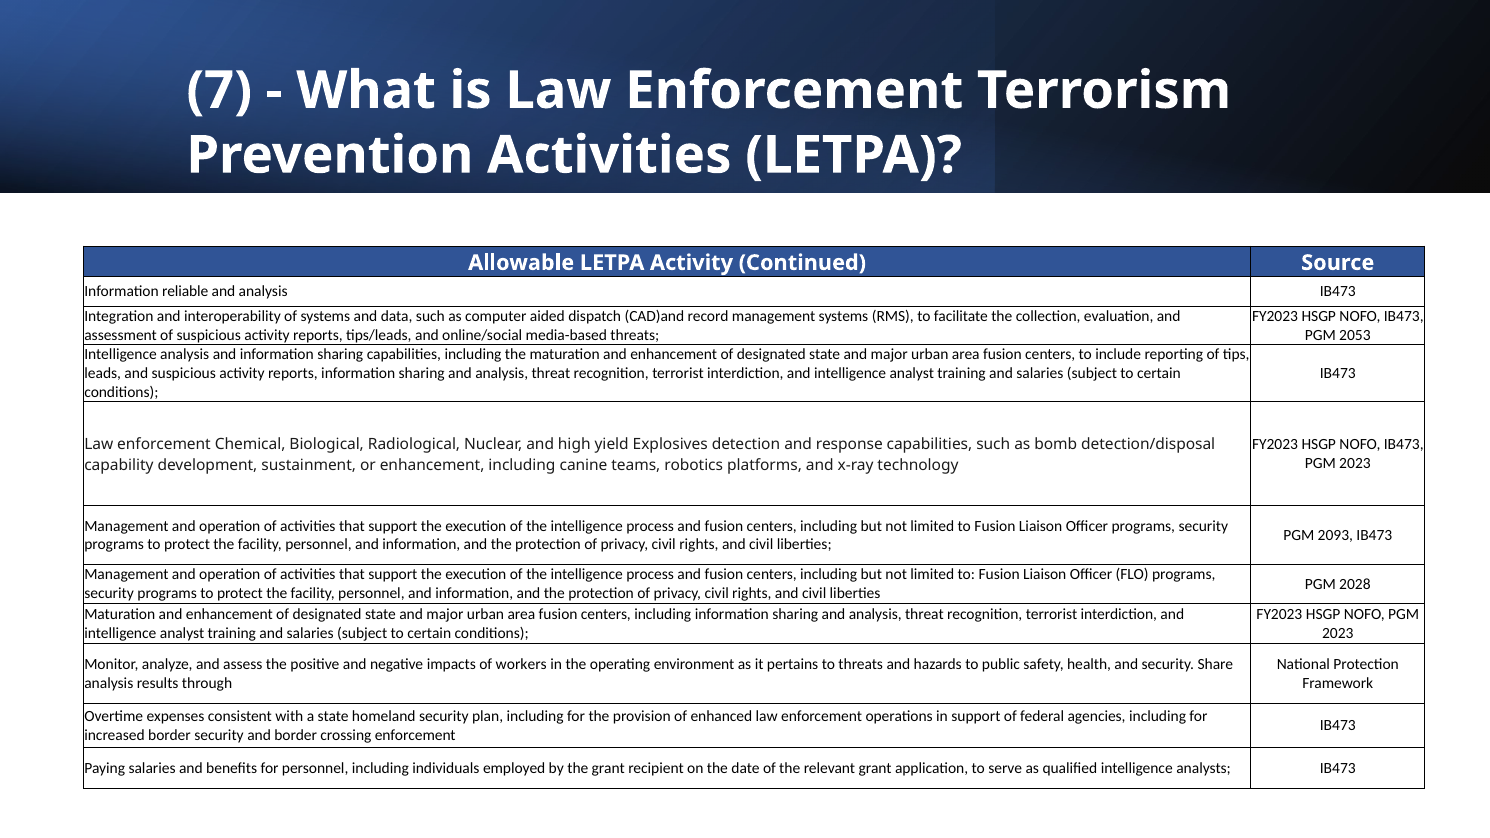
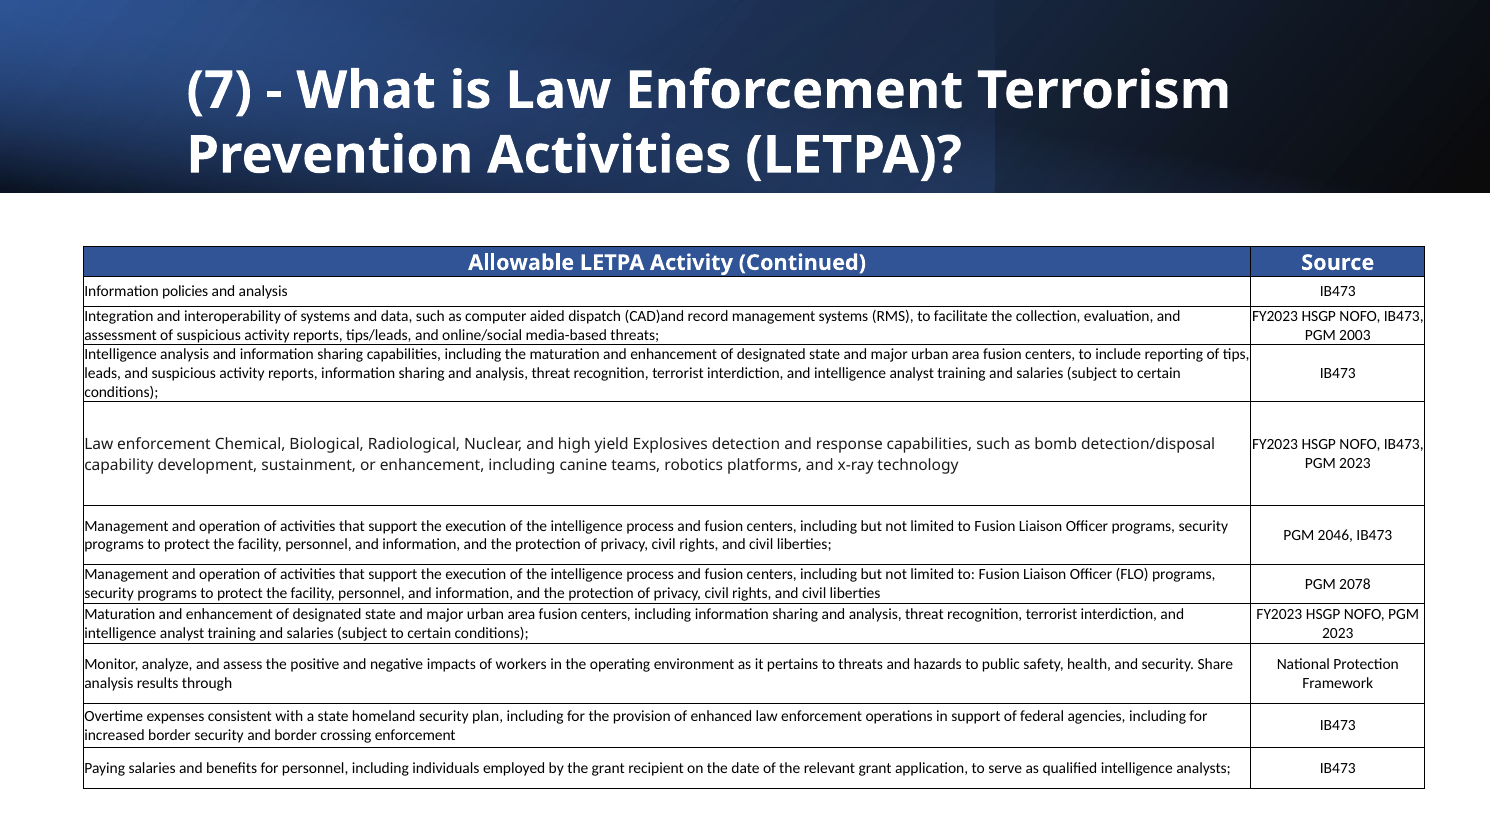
reliable: reliable -> policies (185, 292)
2053: 2053 -> 2003 (1355, 335)
2093: 2093 -> 2046 (1335, 535)
2028: 2028 -> 2078 (1355, 584)
